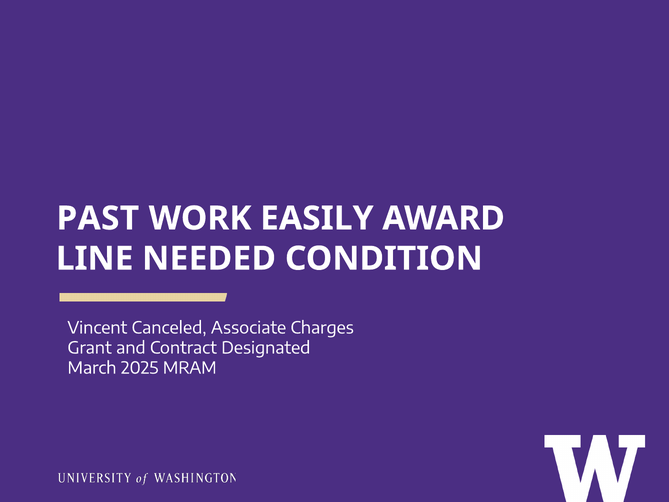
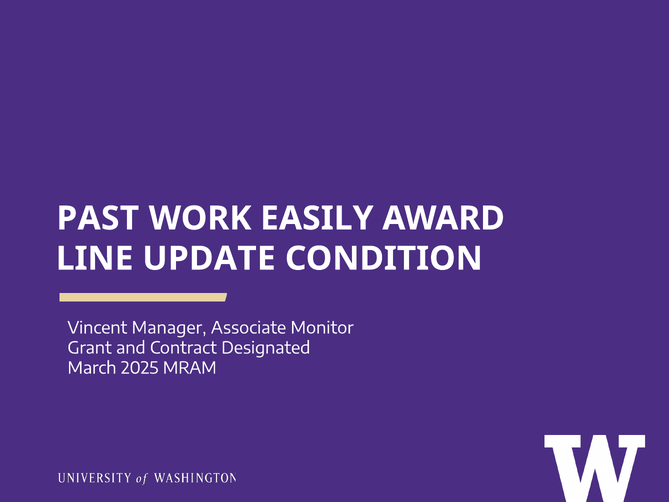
NEEDED: NEEDED -> UPDATE (209, 258)
Canceled: Canceled -> Manager (169, 328)
Charges: Charges -> Monitor (322, 328)
